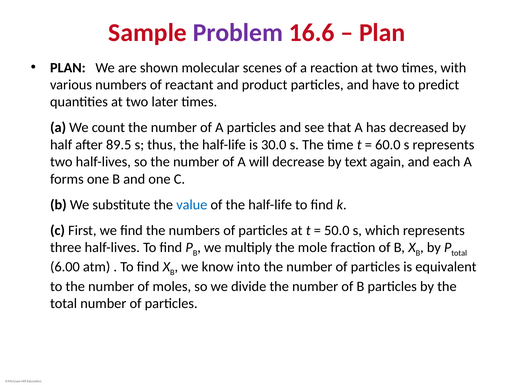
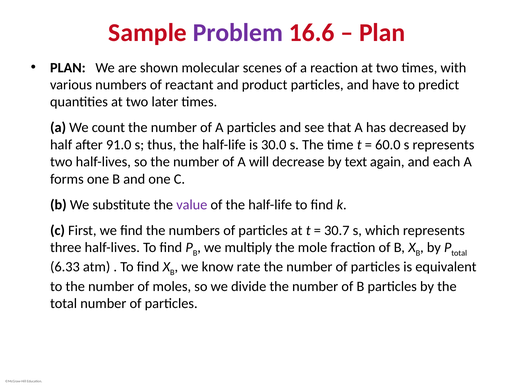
89.5: 89.5 -> 91.0 (119, 145)
value colour: blue -> purple (192, 205)
50.0: 50.0 -> 30.7 (337, 231)
6.00: 6.00 -> 6.33 (65, 267)
into: into -> rate (249, 267)
